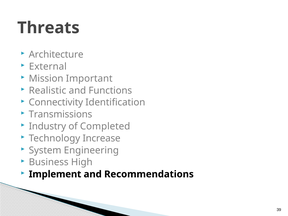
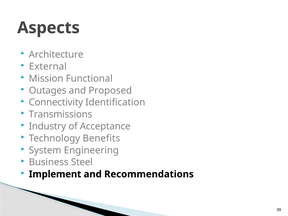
Threats: Threats -> Aspects (48, 28)
Important: Important -> Functional (89, 78)
Realistic: Realistic -> Outages (48, 90)
Functions: Functions -> Proposed (110, 90)
Completed: Completed -> Acceptance (105, 126)
Increase: Increase -> Benefits (101, 138)
High: High -> Steel (82, 162)
